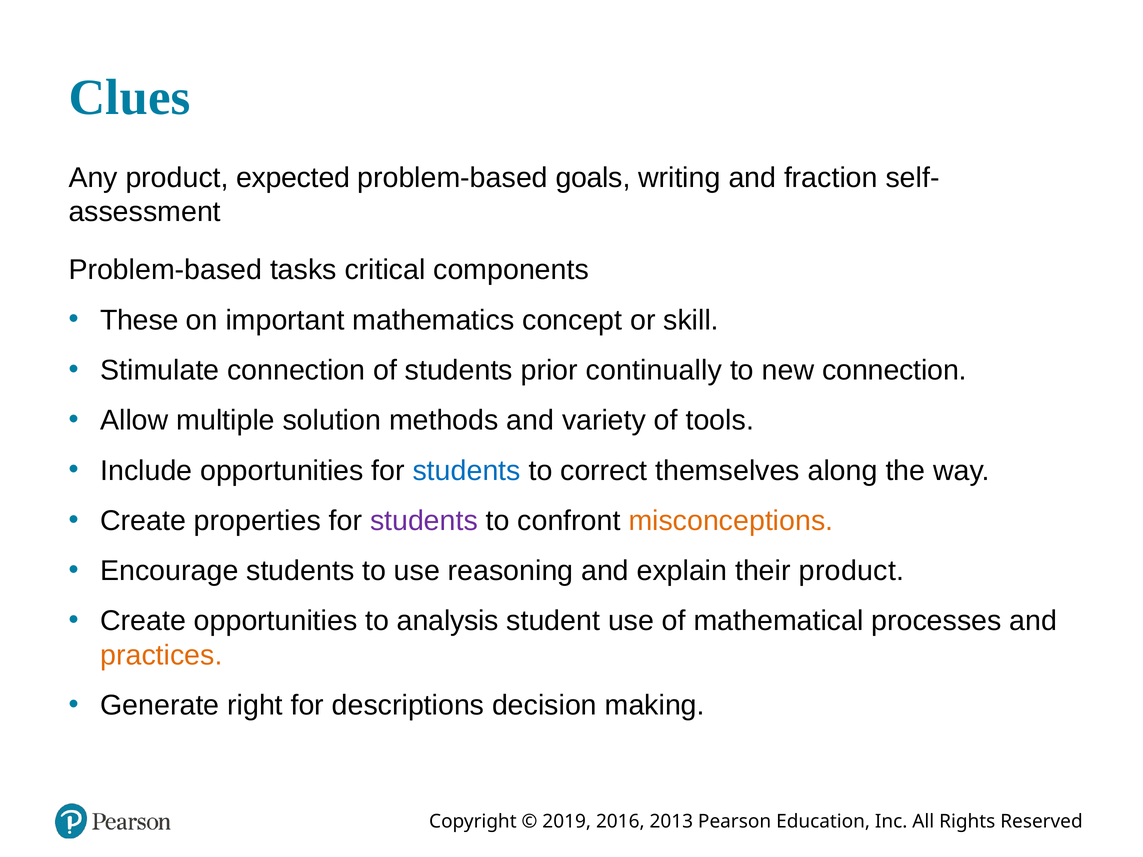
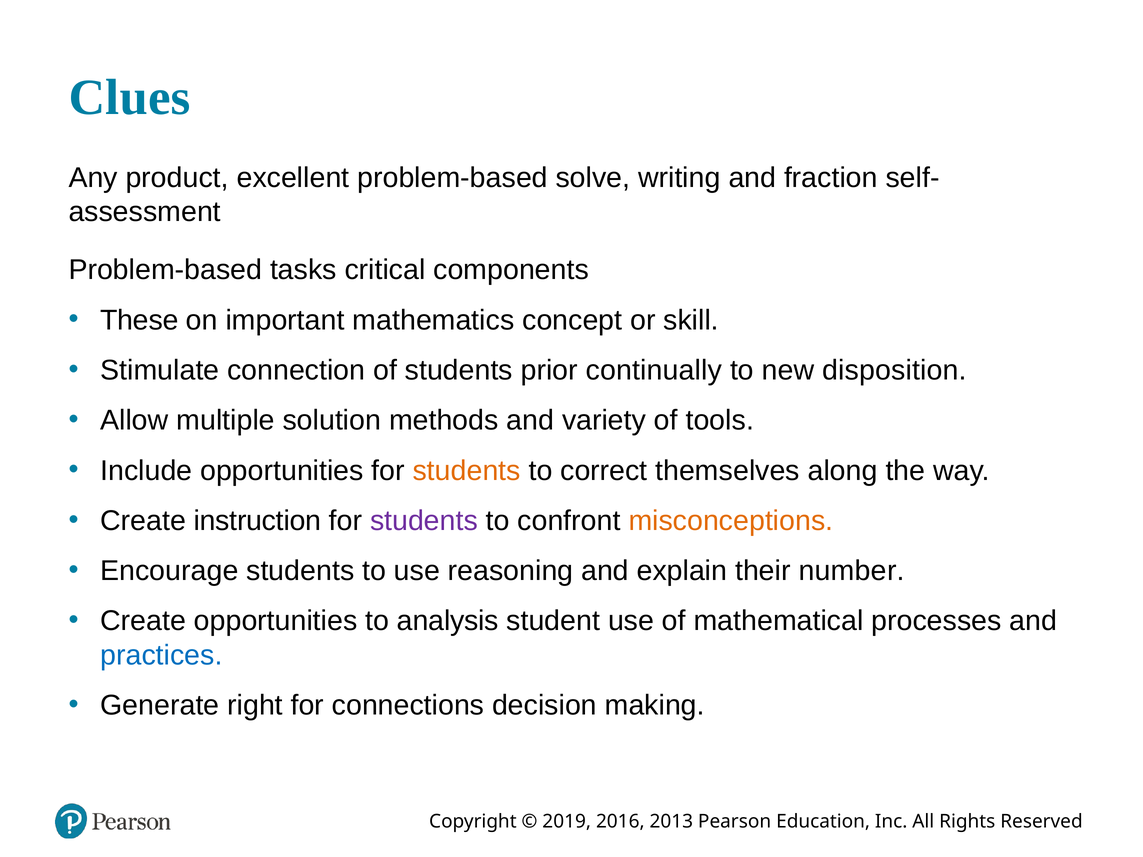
expected: expected -> excellent (293, 178)
goals: goals -> solve (593, 178)
new connection: connection -> disposition (894, 370)
students colour: blue -> orange (467, 471)
properties: properties -> instruction (257, 521)
their product: product -> number (852, 571)
practices colour: orange -> blue (161, 656)
descriptions: descriptions -> connections (408, 706)
